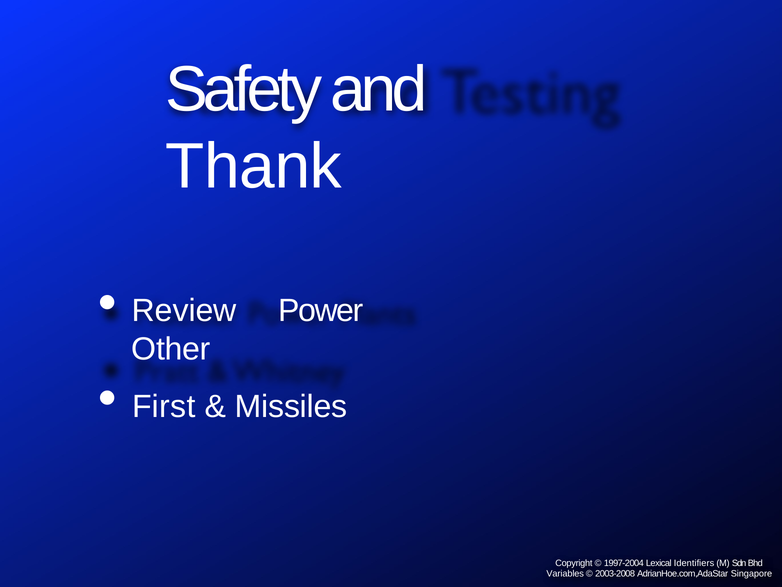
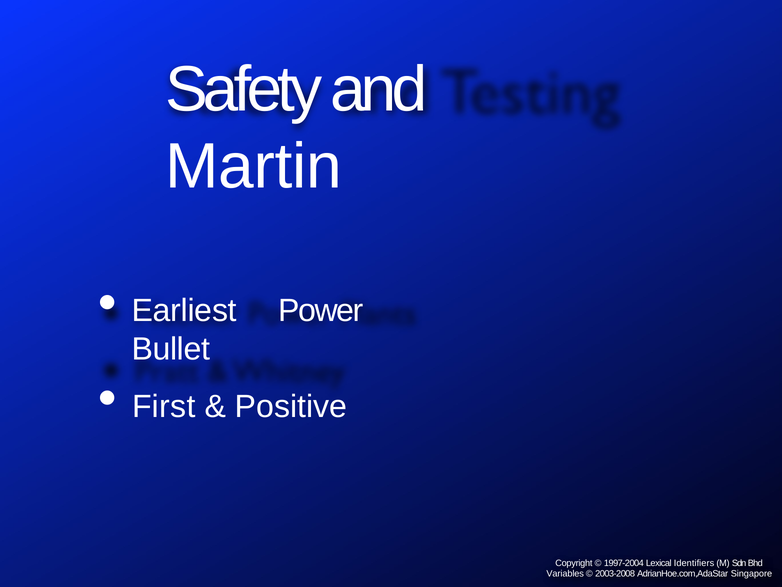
Thank: Thank -> Martin (254, 166)
Review: Review -> Earliest (184, 310)
Other: Other -> Bullet (171, 349)
Missiles: Missiles -> Positive (291, 406)
